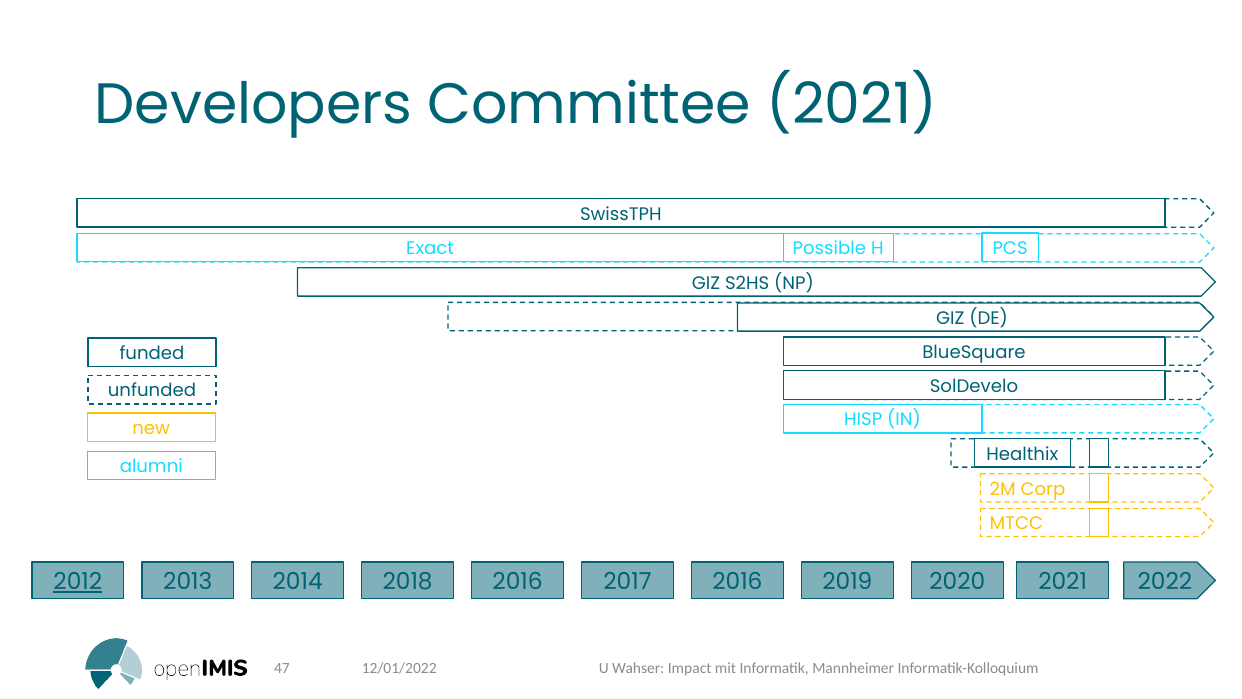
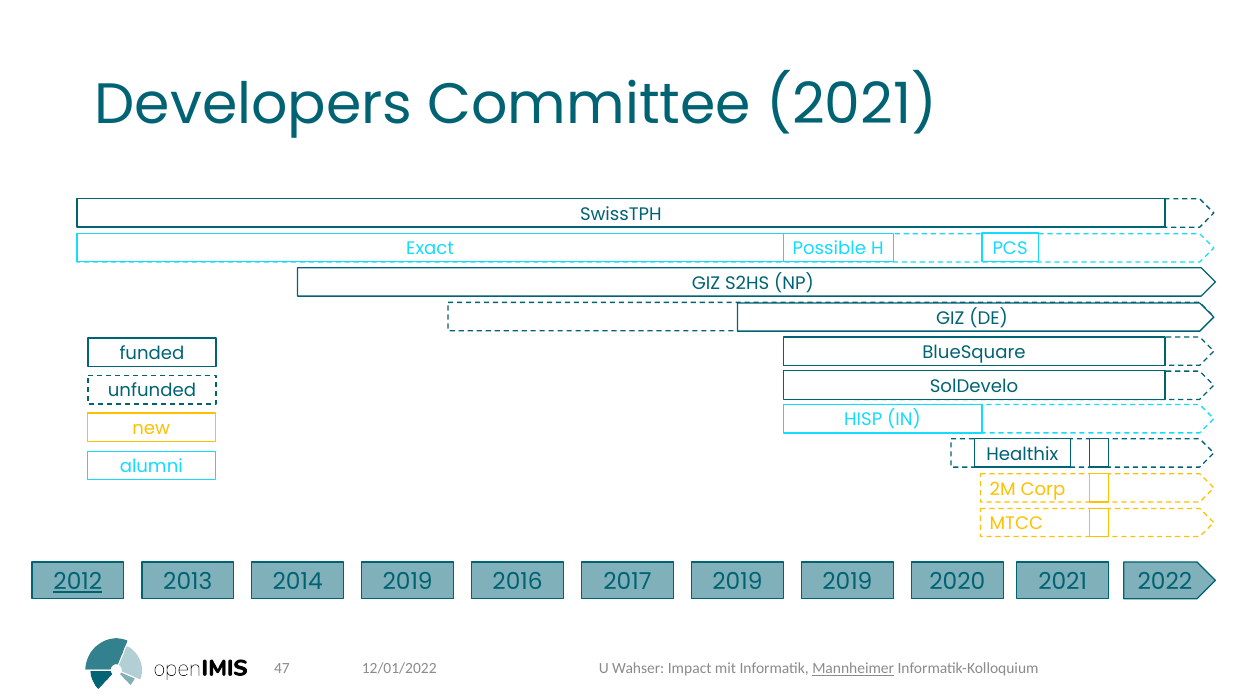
2014 2018: 2018 -> 2019 (408, 582)
2017 2016: 2016 -> 2019 (737, 582)
Mannheimer underline: none -> present (853, 668)
